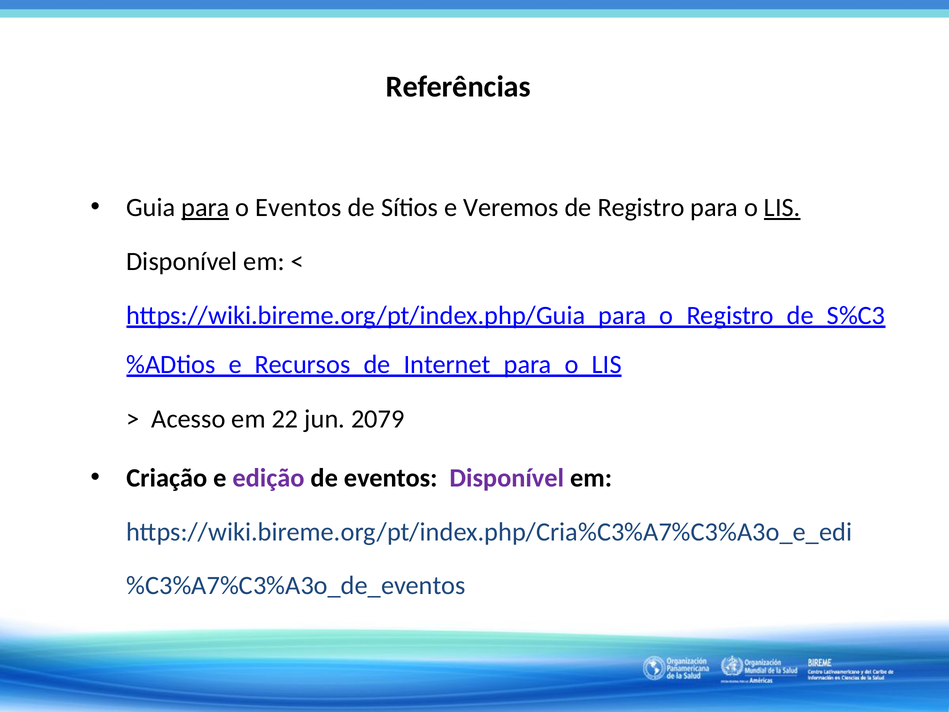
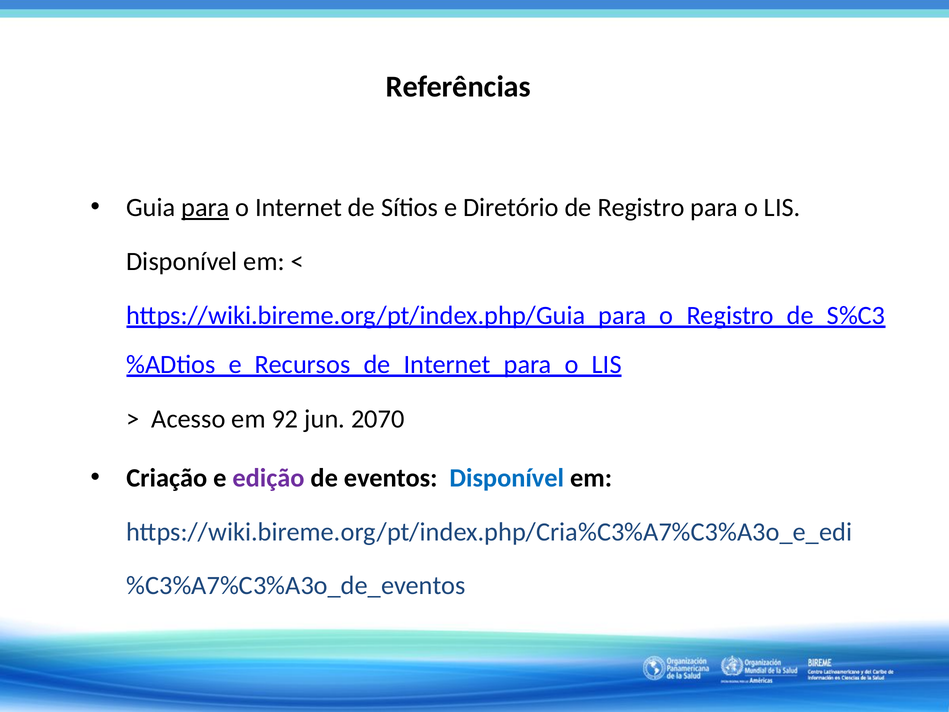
o Eventos: Eventos -> Internet (299, 208)
Veremos: Veremos -> Diretório (511, 208)
LIS underline: present -> none (782, 208)
22: 22 -> 92 (285, 419)
2079: 2079 -> 2070 (378, 419)
Disponível colour: purple -> blue (507, 478)
